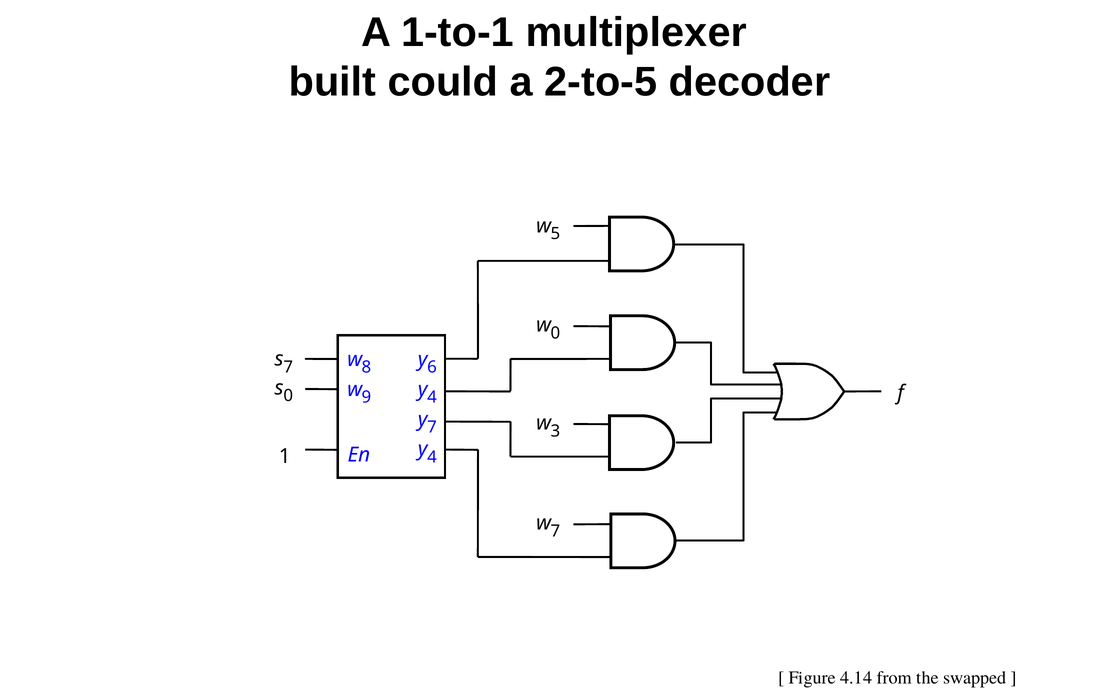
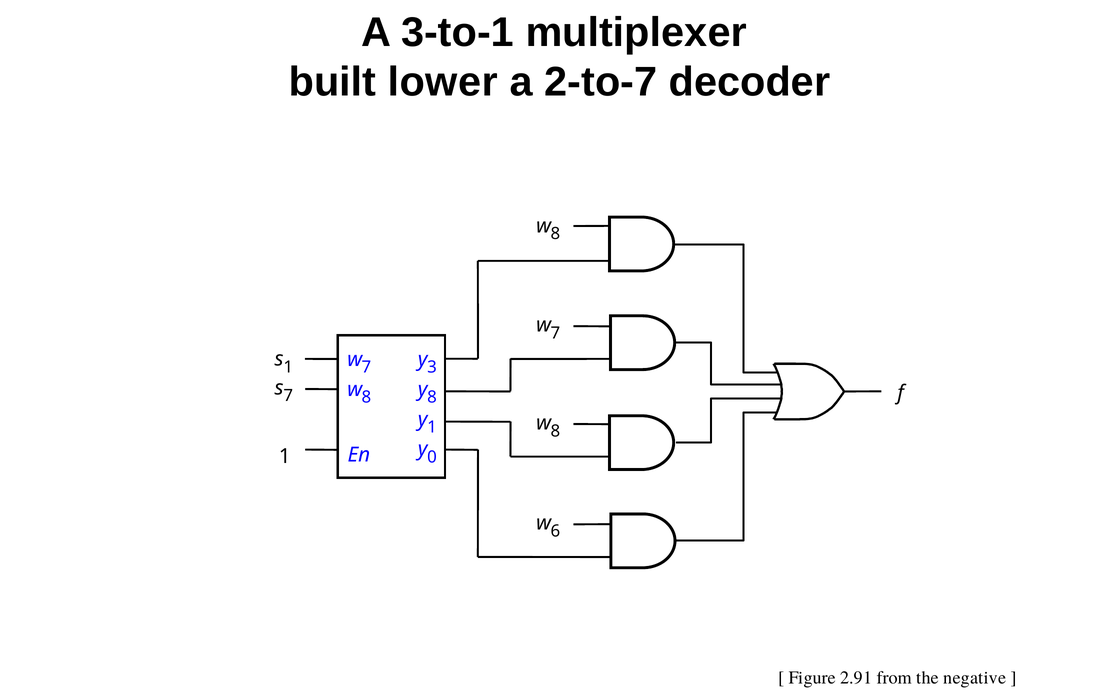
1-to-1: 1-to-1 -> 3-to-1 (458, 32)
could: could -> lower (443, 82)
2-to-5: 2-to-5 -> 2-to-7 (601, 82)
5: 5 -> 8 (555, 234)
0: 0 -> 7 (555, 333)
s 7: 7 -> 1 (288, 367)
8: 8 -> 7 (366, 367)
6: 6 -> 3 (432, 367)
s 0: 0 -> 7 (288, 396)
9: 9 -> 8 (366, 397)
4: 4 -> 8 (432, 397)
y 7: 7 -> 1 (432, 427)
3: 3 -> 8 (555, 431)
4: 4 -> 0 (432, 457)
w 7: 7 -> 6 (555, 531)
4.14: 4.14 -> 2.91 (856, 678)
swapped: swapped -> negative (975, 678)
